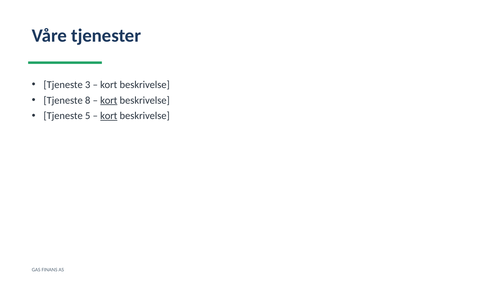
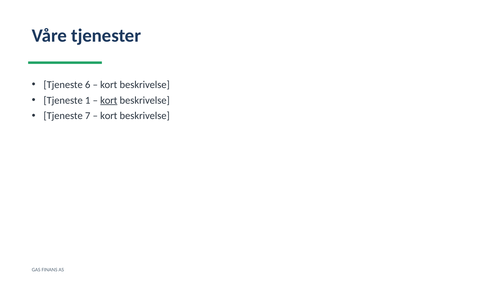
3: 3 -> 6 (88, 85)
8: 8 -> 1 (88, 100)
5: 5 -> 7 (88, 116)
kort underline: present -> none (109, 116)
